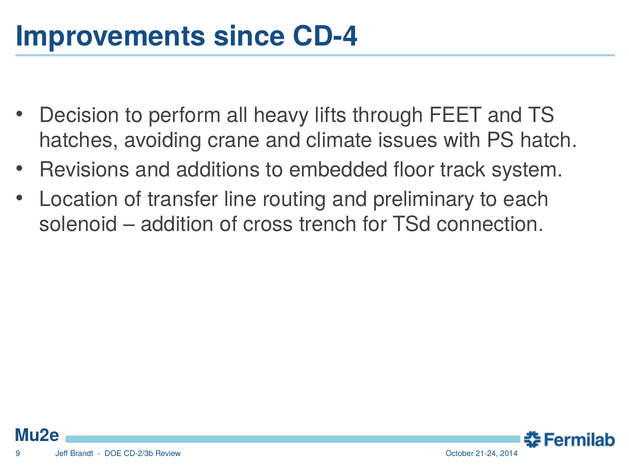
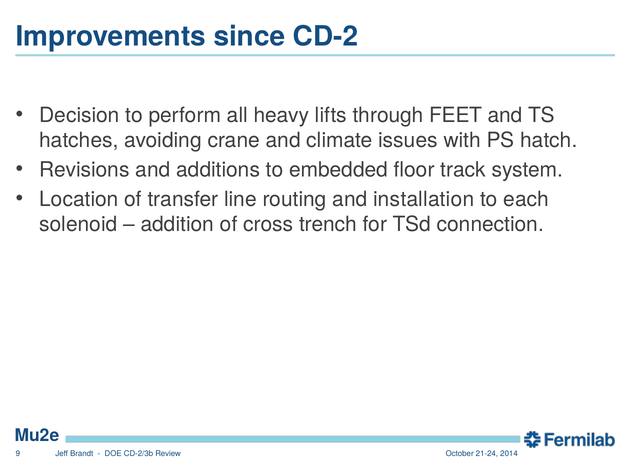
CD-4: CD-4 -> CD-2 (326, 36)
preliminary: preliminary -> installation (424, 199)
